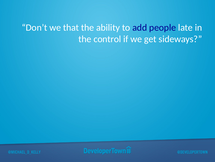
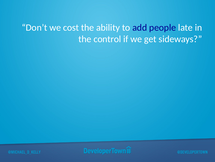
that: that -> cost (71, 27)
